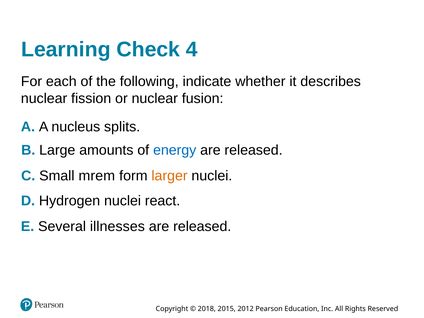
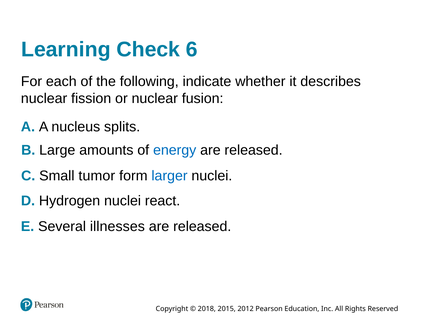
4: 4 -> 6 (192, 50)
mrem: mrem -> tumor (97, 176)
larger colour: orange -> blue (170, 176)
